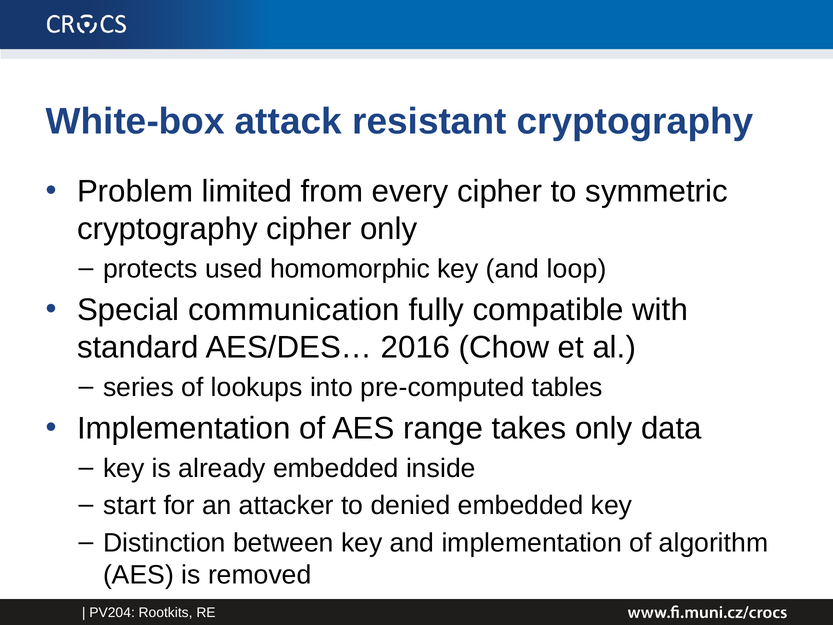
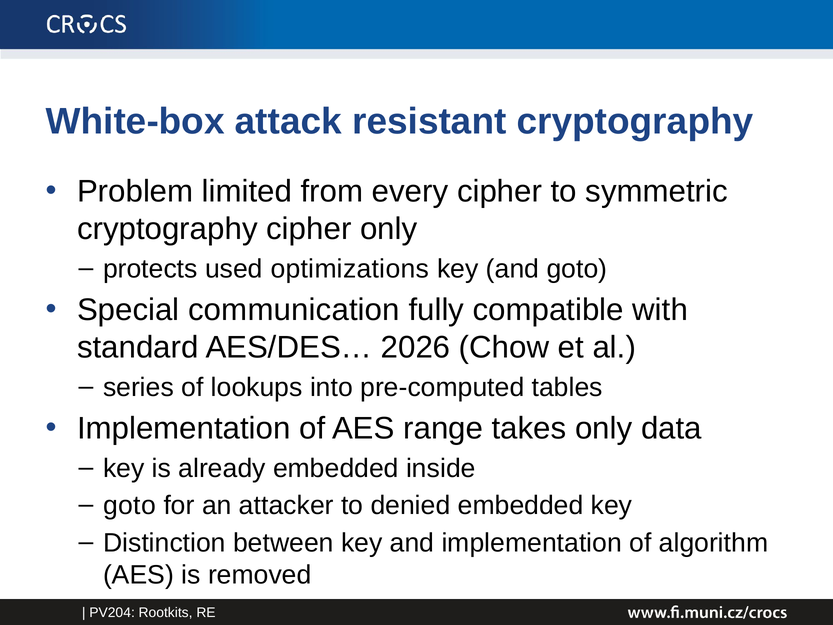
homomorphic: homomorphic -> optimizations (350, 269)
and loop: loop -> goto (577, 269)
2016: 2016 -> 2026 (416, 347)
start: start -> goto (130, 505)
